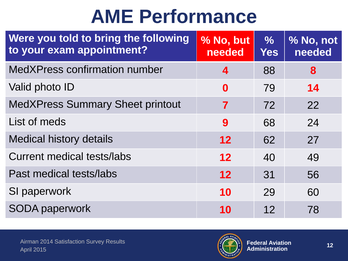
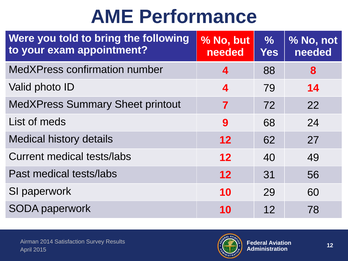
ID 0: 0 -> 4 (225, 88)
